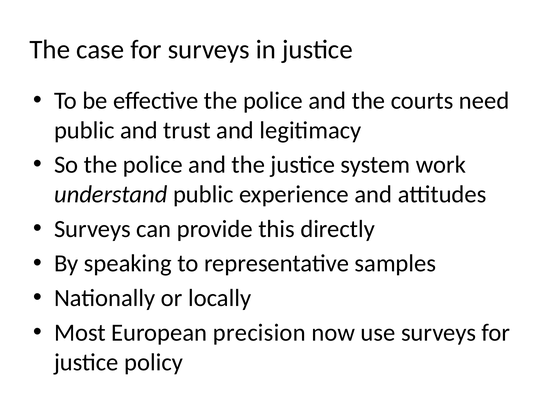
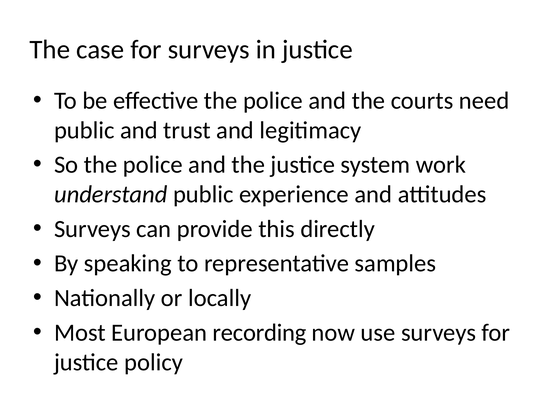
precision: precision -> recording (260, 332)
